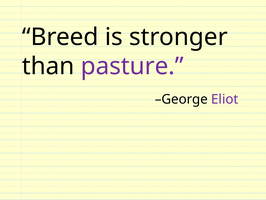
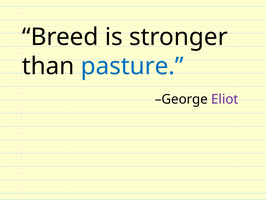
pasture colour: purple -> blue (132, 66)
